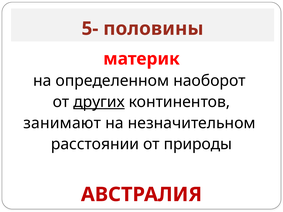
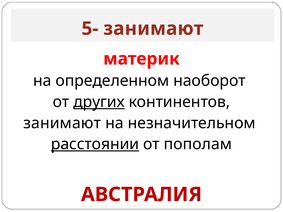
5- половины: половины -> занимают (153, 29)
расстоянии underline: none -> present (95, 144)
природы: природы -> пополам (198, 144)
